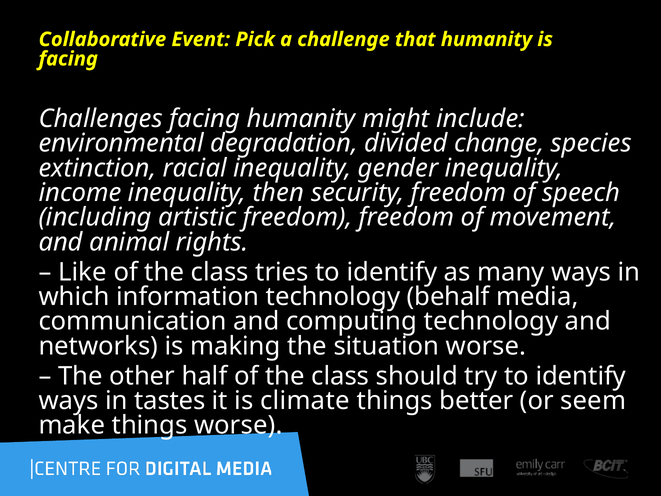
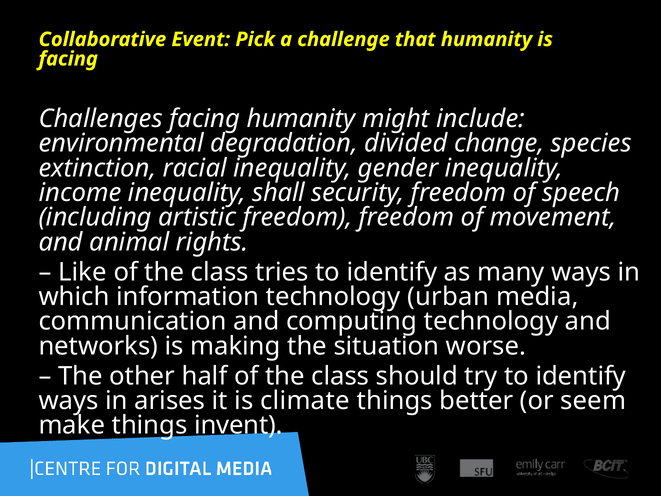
then: then -> shall (279, 193)
behalf: behalf -> urban (448, 297)
tastes: tastes -> arises (170, 401)
things worse: worse -> invent (238, 425)
